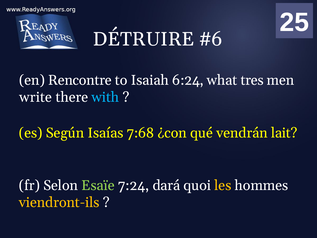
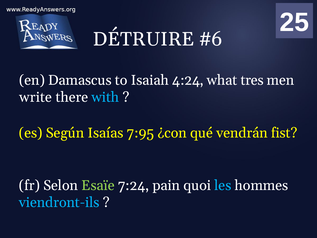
Rencontre: Rencontre -> Damascus (80, 80)
6:24: 6:24 -> 4:24 (188, 80)
7:68: 7:68 -> 7:95 (141, 133)
lait: lait -> fist (284, 133)
dará: dará -> pain (166, 185)
les colour: yellow -> light blue (223, 185)
viendront-ils colour: yellow -> light blue (59, 202)
